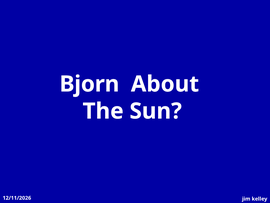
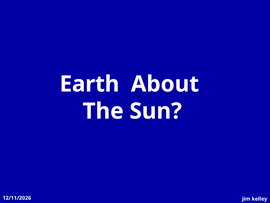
Bjorn: Bjorn -> Earth (89, 84)
